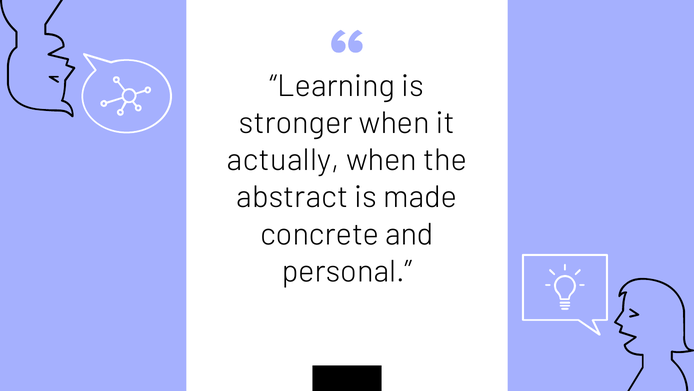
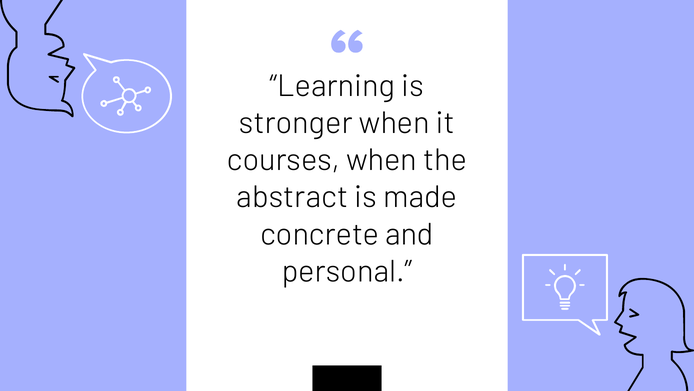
actually: actually -> courses (283, 160)
